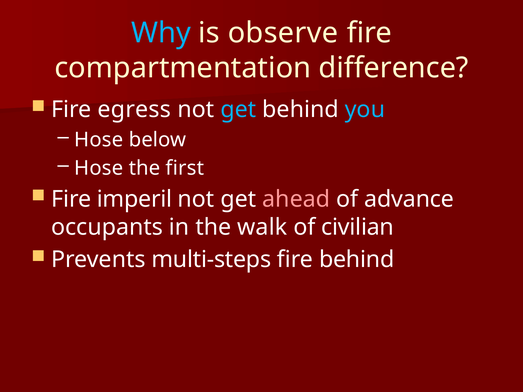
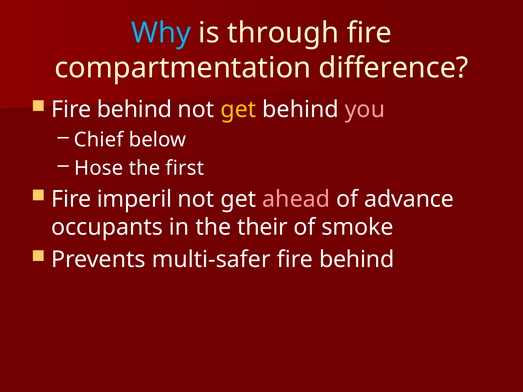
observe: observe -> through (283, 33)
egress: egress -> behind (135, 110)
get colour: light blue -> yellow (238, 110)
you colour: light blue -> pink (365, 110)
Hose: Hose -> Chief (99, 140)
walk: walk -> their (262, 227)
civilian: civilian -> smoke (358, 227)
multi-steps: multi-steps -> multi-safer (211, 260)
